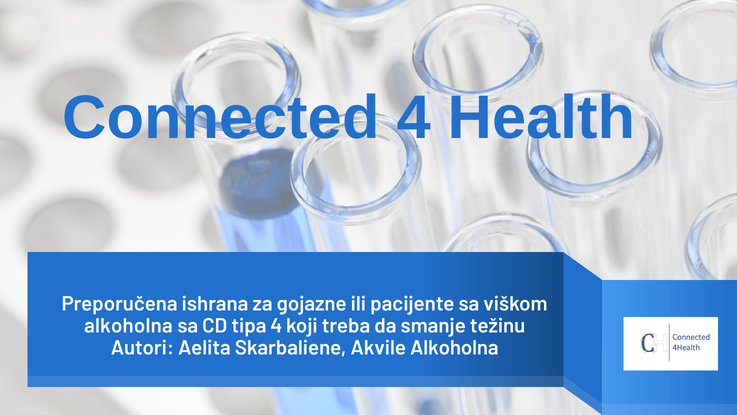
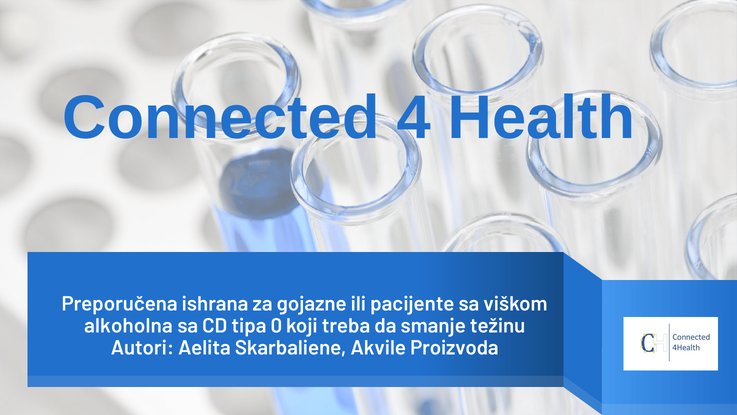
tipa 4: 4 -> 0 (276, 326)
Akvile Alkoholna: Alkoholna -> Proizvoda (454, 348)
